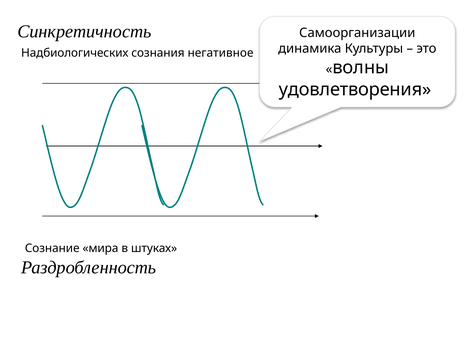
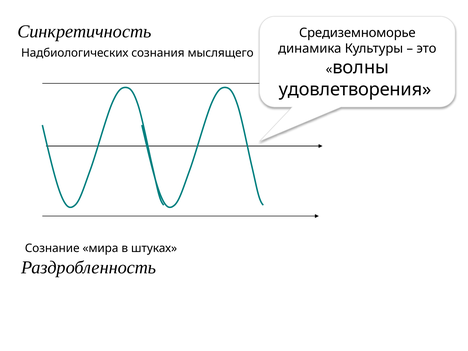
Самоорганизации: Самоорганизации -> Средиземноморье (357, 33)
негативное: негативное -> мыслящего (221, 53)
